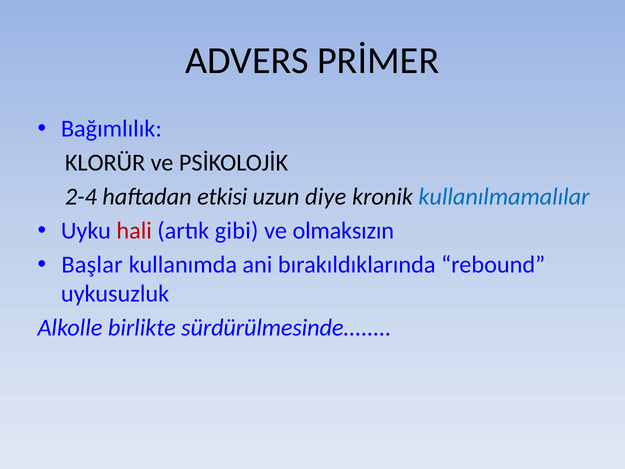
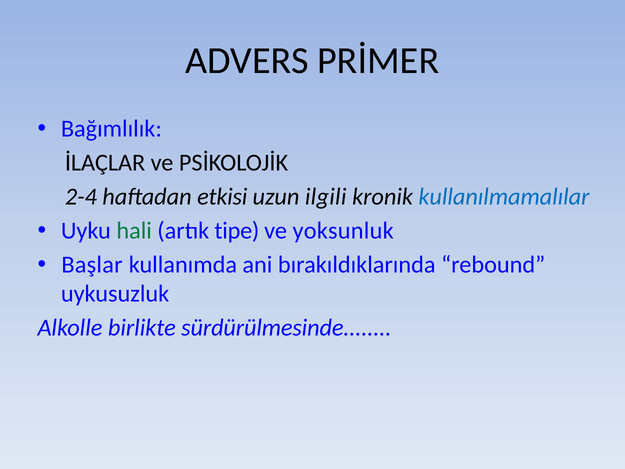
KLORÜR: KLORÜR -> İLAÇLAR (105, 163)
diye: diye -> ilgili (326, 197)
hali colour: red -> green (134, 231)
gibi: gibi -> tipe (237, 231)
olmaksızın: olmaksızın -> yoksunluk (343, 231)
